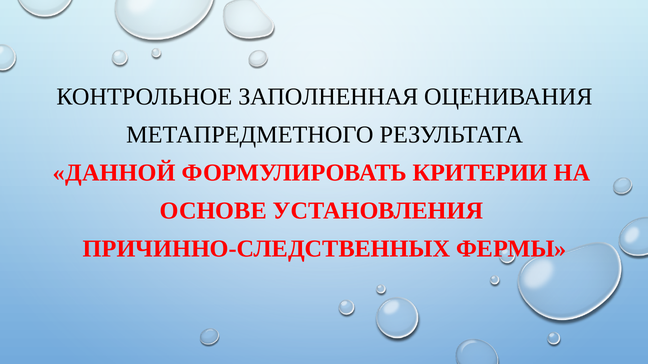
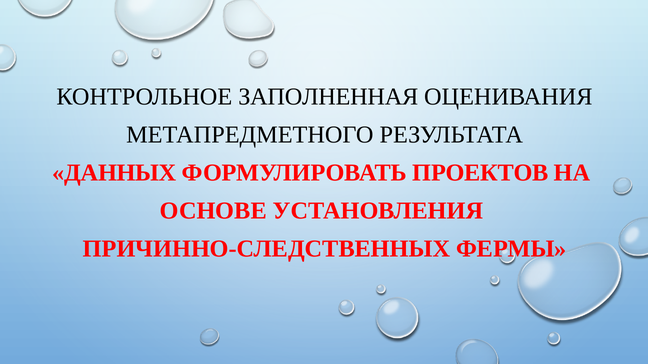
ДАННОЙ: ДАННОЙ -> ДАННЫХ (114, 173)
КРИТЕРИИ: КРИТЕРИИ -> ПРОЕКТОВ (480, 173)
